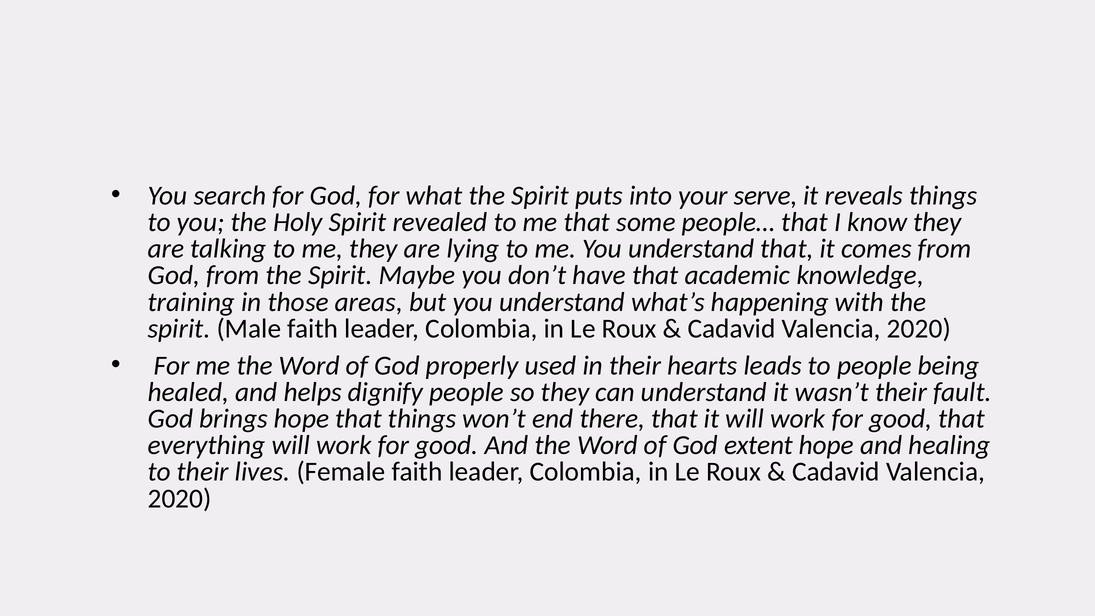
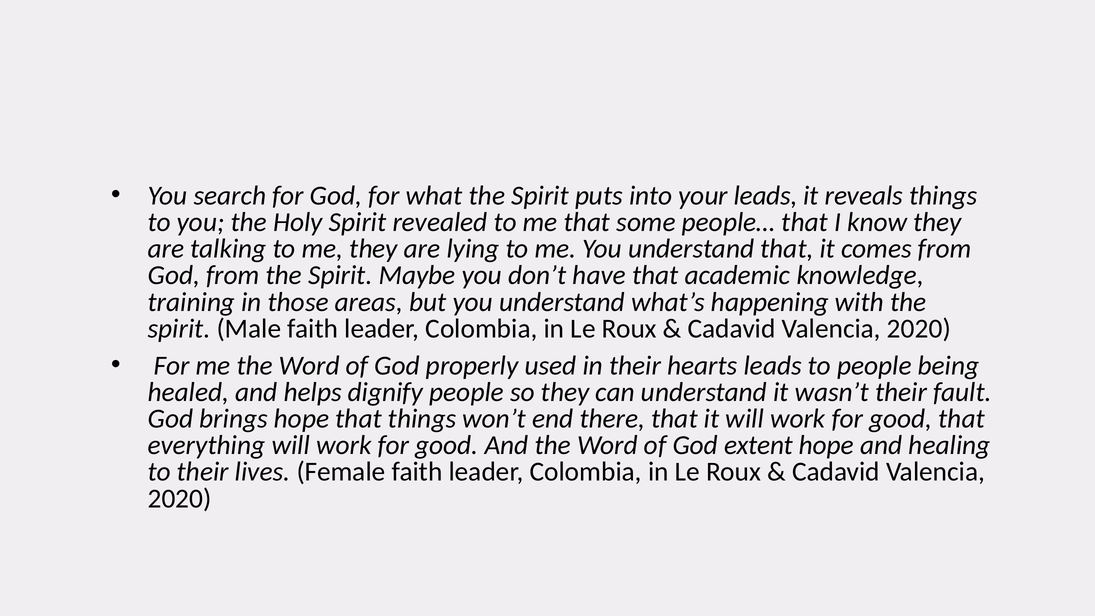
your serve: serve -> leads (766, 196)
